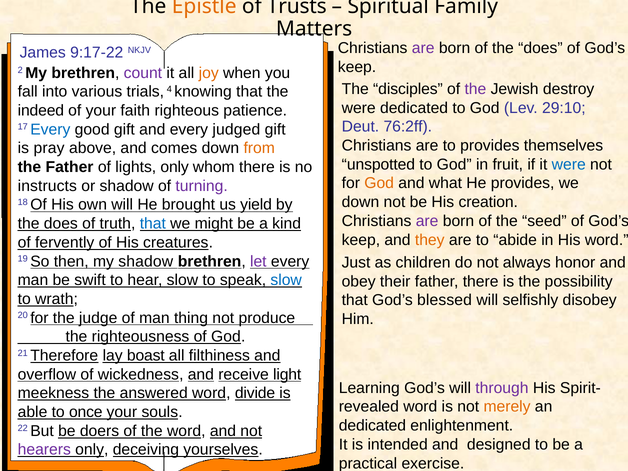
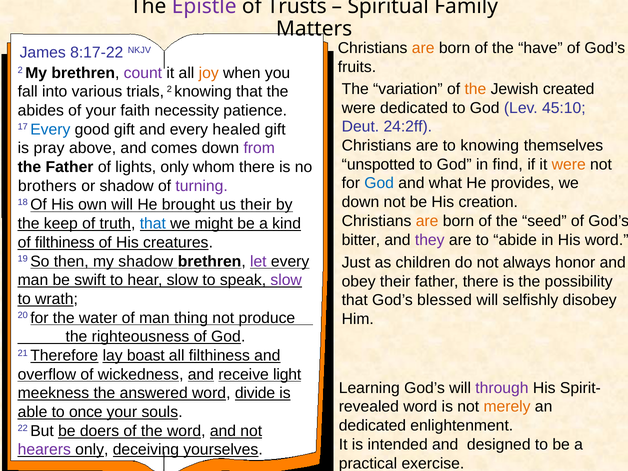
Epistle colour: orange -> purple (204, 6)
are colour: purple -> orange (423, 48)
of the does: does -> have (540, 48)
9:17-22: 9:17-22 -> 8:17-22 (97, 53)
keep: keep -> fruits (357, 67)
disciples: disciples -> variation (408, 89)
the colour: purple -> orange (475, 89)
destroy: destroy -> created (569, 89)
trials 4: 4 -> 2 (169, 89)
29:10: 29:10 -> 45:10 (564, 108)
indeed: indeed -> abides (41, 111)
righteous: righteous -> necessity (187, 111)
76:2ff: 76:2ff -> 24:2ff (408, 127)
judged: judged -> healed (236, 129)
to provides: provides -> knowing (490, 146)
from colour: orange -> purple (259, 148)
fruit: fruit -> find (508, 164)
were colour: blue -> orange (569, 164)
God colour: orange -> blue (379, 183)
instructs: instructs -> brothers (47, 186)
us yield: yield -> their (256, 205)
are colour: purple -> orange (427, 221)
does: does -> keep (61, 224)
keep: keep -> bitter (361, 240)
they colour: orange -> purple (430, 240)
of fervently: fervently -> filthiness (65, 242)
slow colour: blue -> purple (286, 280)
judge: judge -> water (98, 318)
